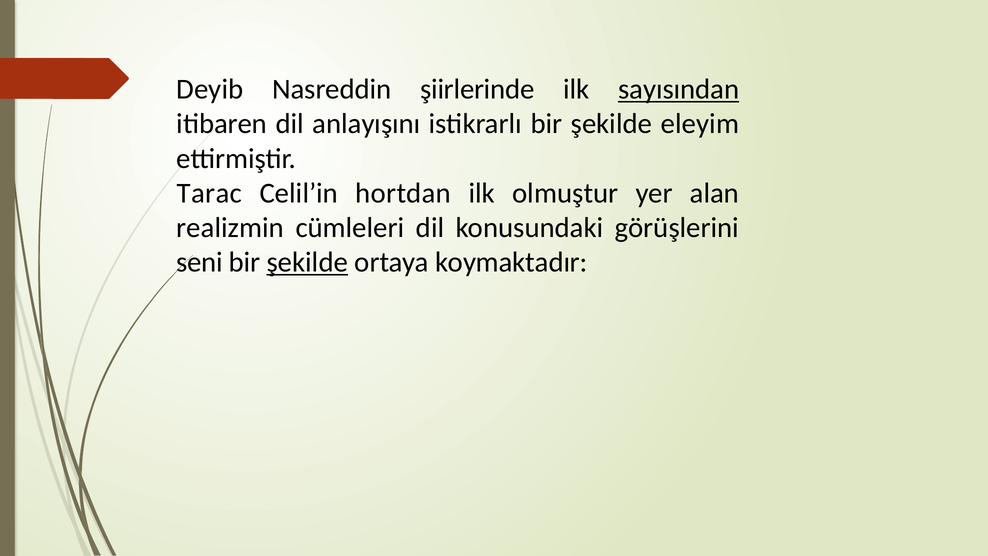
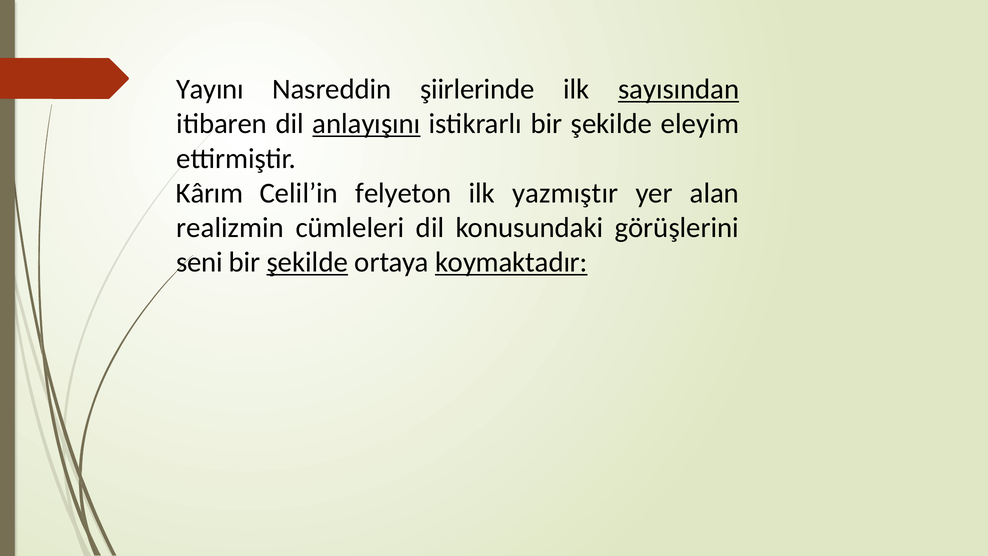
Deyib: Deyib -> Yayını (210, 89)
anlayışını underline: none -> present (366, 124)
Tarac: Tarac -> Kârım (210, 193)
hortdan: hortdan -> felyeton (403, 193)
olmuştur: olmuştur -> yazmıştır (565, 193)
koymaktadır underline: none -> present (511, 262)
